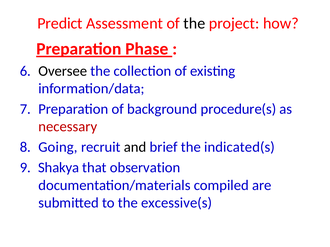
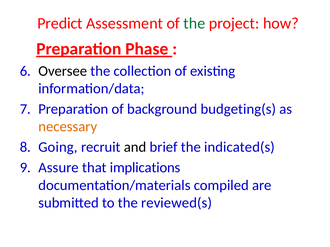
the colour: black -> green (194, 23)
procedure(s: procedure(s -> budgeting(s (238, 109)
necessary colour: red -> orange (68, 127)
Shakya: Shakya -> Assure (59, 168)
observation: observation -> implications (145, 168)
excessive(s: excessive(s -> reviewed(s (177, 203)
